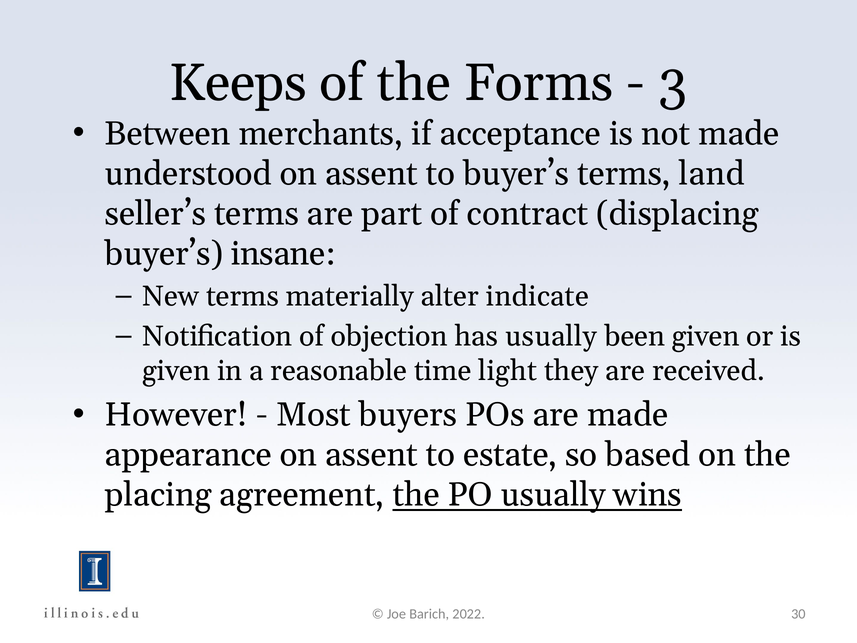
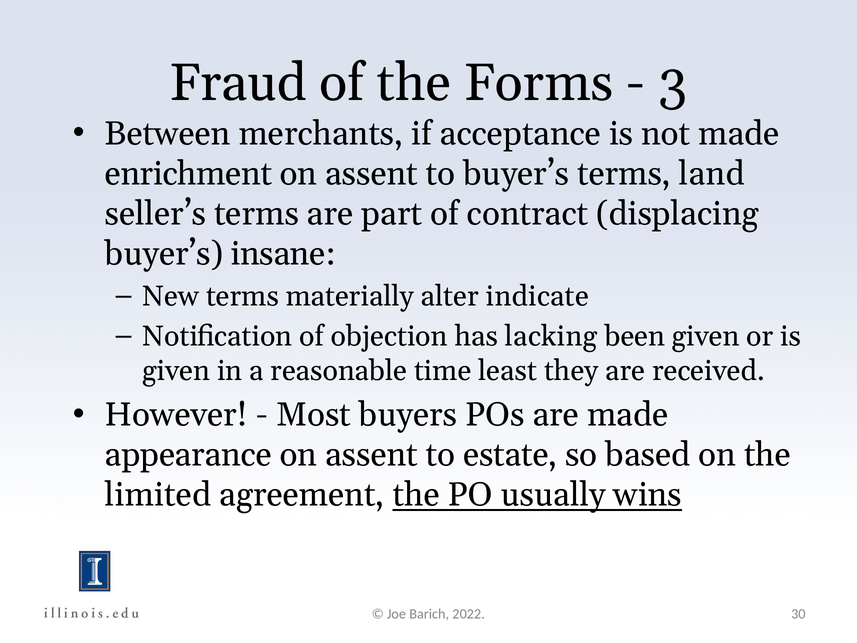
Keeps: Keeps -> Fraud (238, 83)
understood: understood -> enrichment (188, 174)
has usually: usually -> lacking (551, 336)
light: light -> least (508, 371)
placing: placing -> limited (158, 495)
